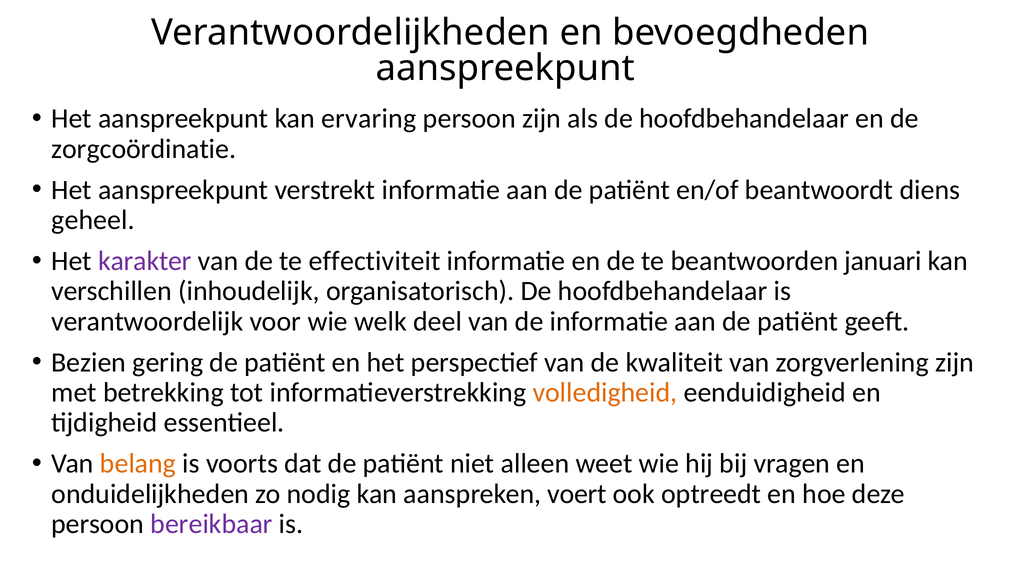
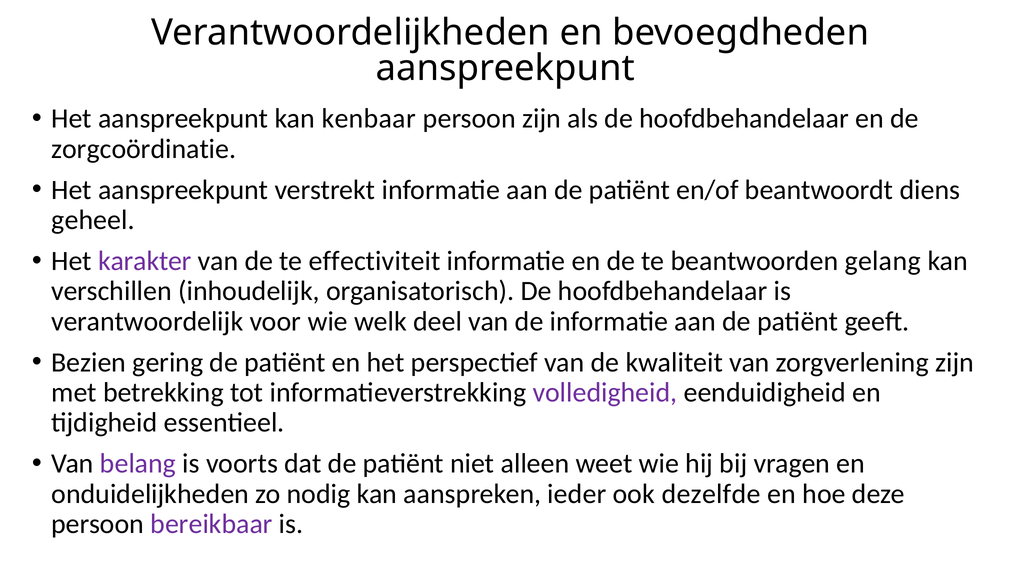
ervaring: ervaring -> kenbaar (369, 119)
januari: januari -> gelang (883, 261)
volledigheid colour: orange -> purple (605, 392)
belang colour: orange -> purple (138, 463)
voert: voert -> ieder (577, 493)
optreedt: optreedt -> dezelfde (711, 493)
